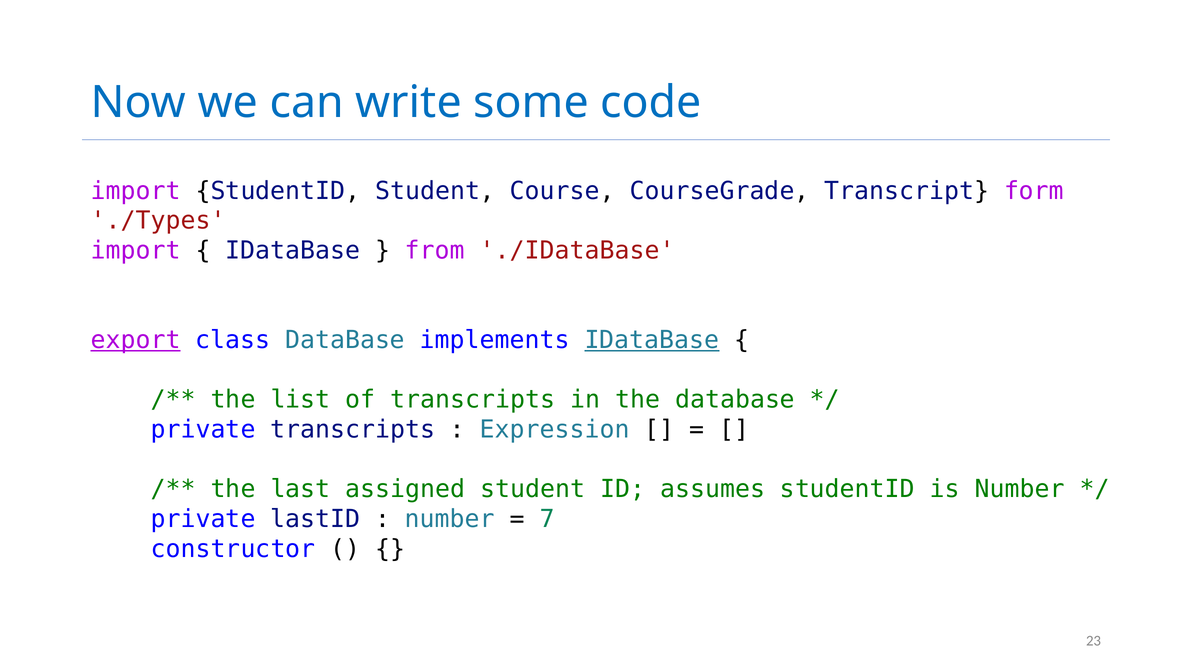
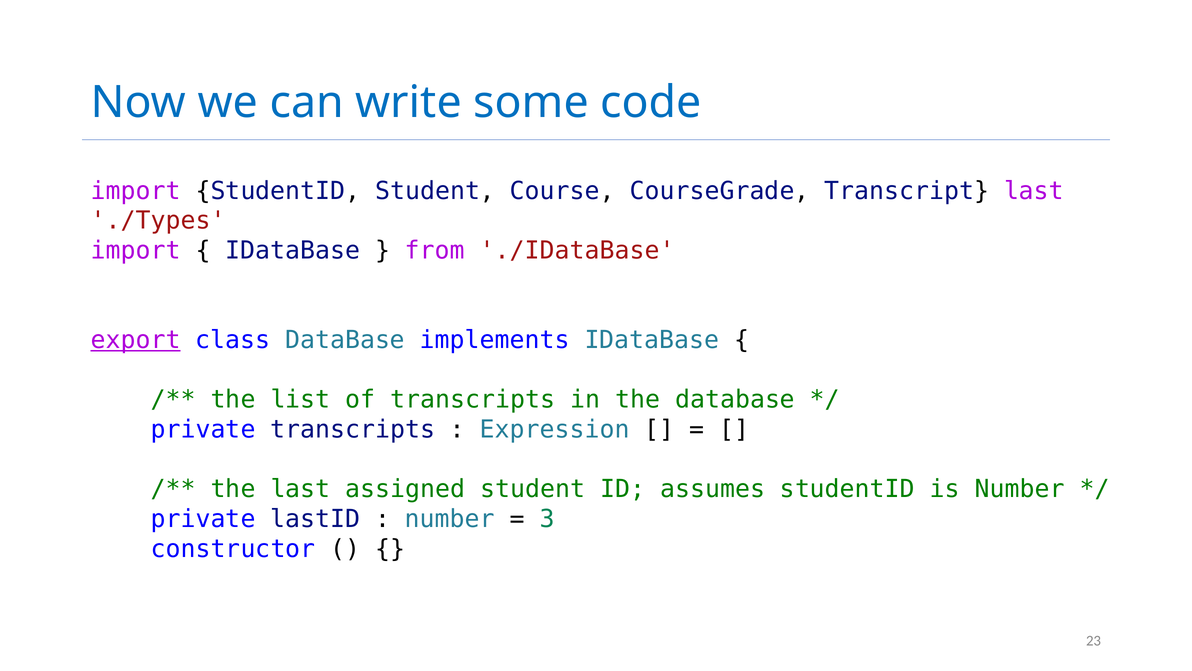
Transcript form: form -> last (1034, 191)
IDataBase underline: present -> none (652, 340)
7: 7 -> 3 (547, 519)
